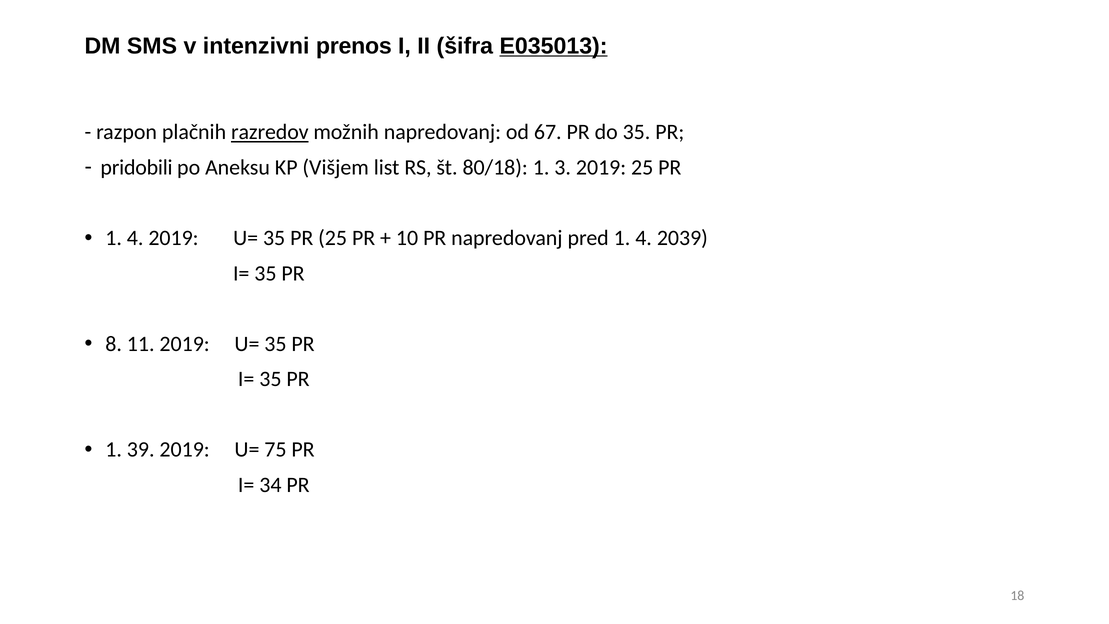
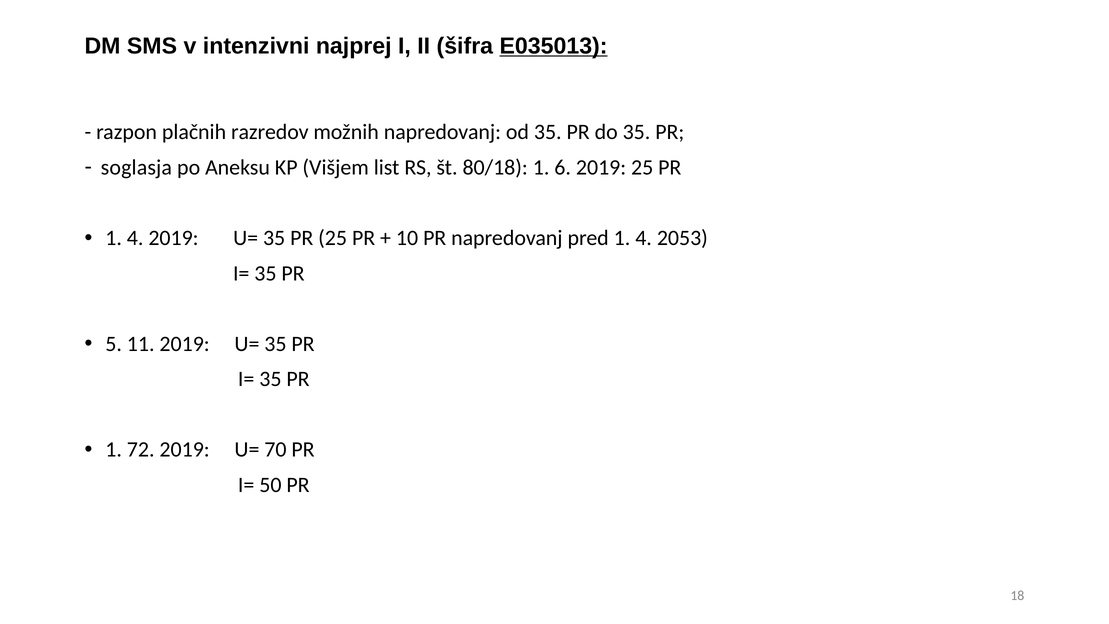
prenos: prenos -> najprej (354, 46)
razredov underline: present -> none (270, 132)
od 67: 67 -> 35 (548, 132)
pridobili: pridobili -> soglasja (136, 167)
3: 3 -> 6 (563, 167)
2039: 2039 -> 2053 (682, 238)
8: 8 -> 5 (114, 344)
39: 39 -> 72 (141, 449)
75: 75 -> 70 (275, 449)
34: 34 -> 50 (270, 485)
